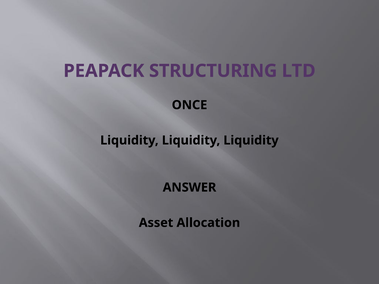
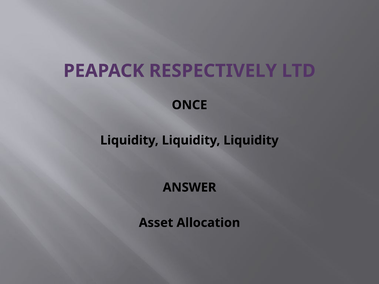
STRUCTURING: STRUCTURING -> RESPECTIVELY (213, 71)
